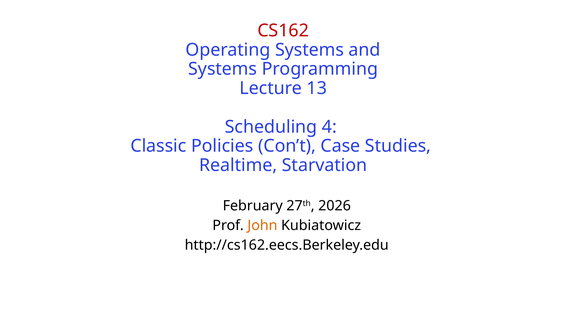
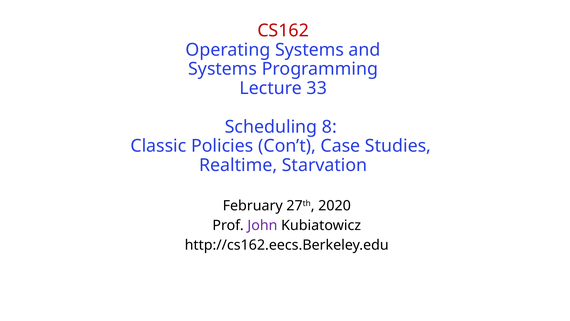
13: 13 -> 33 (317, 88)
4: 4 -> 8 (329, 127)
2026: 2026 -> 2020 (335, 206)
John colour: orange -> purple (262, 225)
